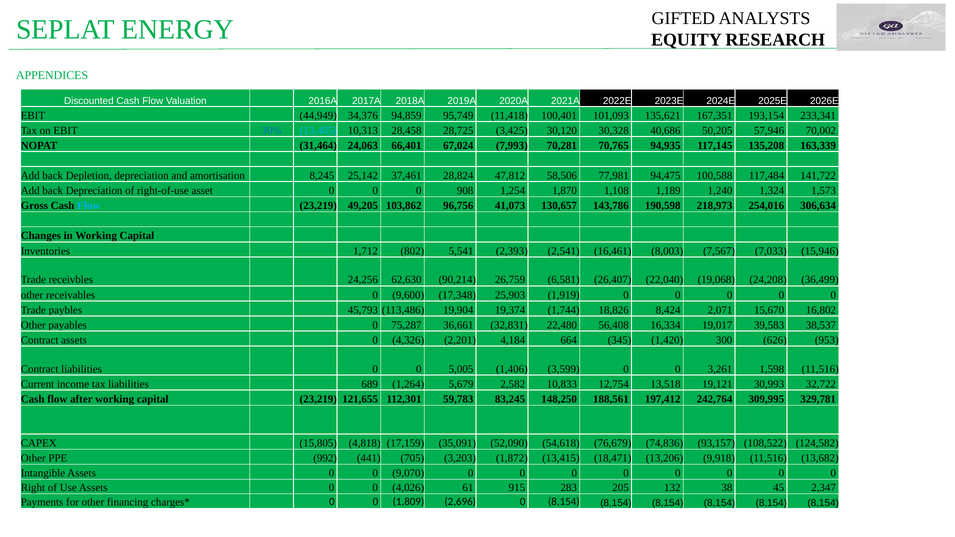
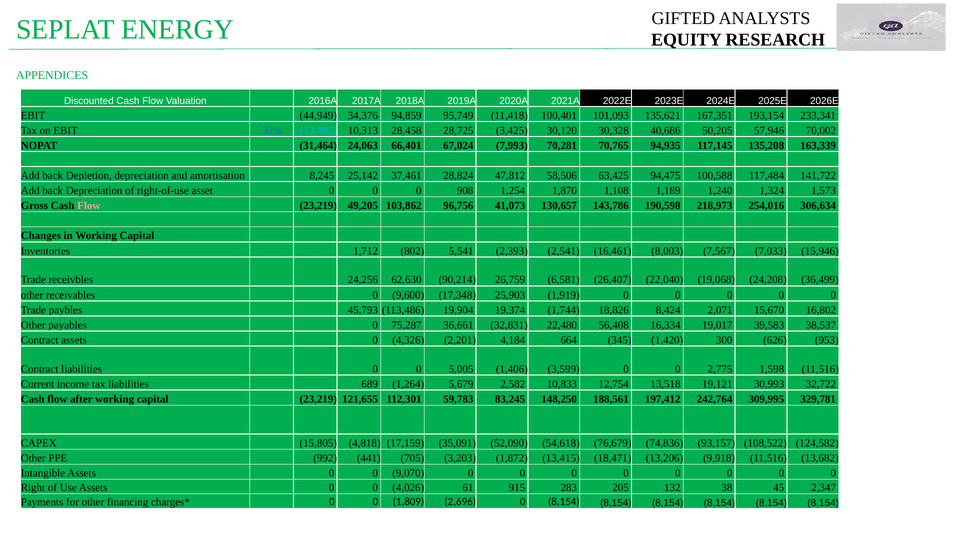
77,981: 77,981 -> 63,425 (614, 176)
Flow colour: light blue -> pink (89, 206)
3,261: 3,261 -> 2,775 (720, 369)
